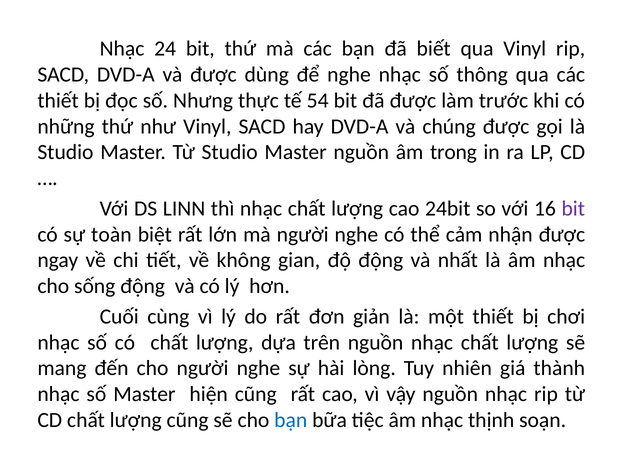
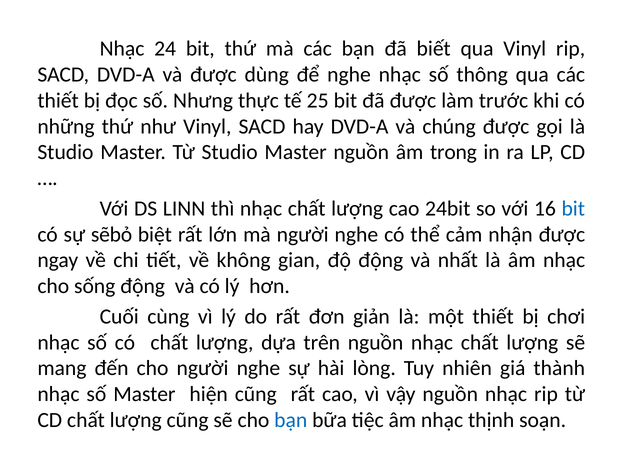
54: 54 -> 25 (318, 101)
bit colour: purple -> blue (573, 209)
toàn: toàn -> sẽbỏ (112, 235)
